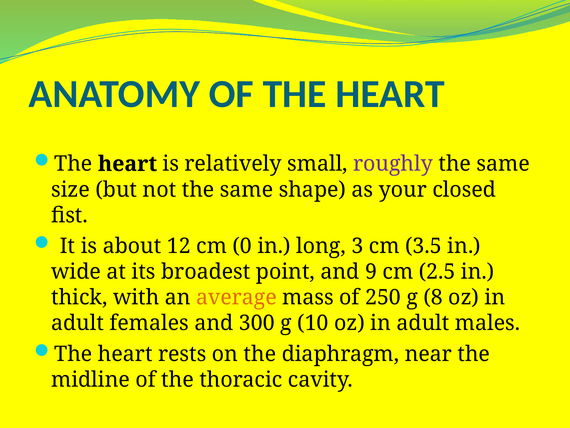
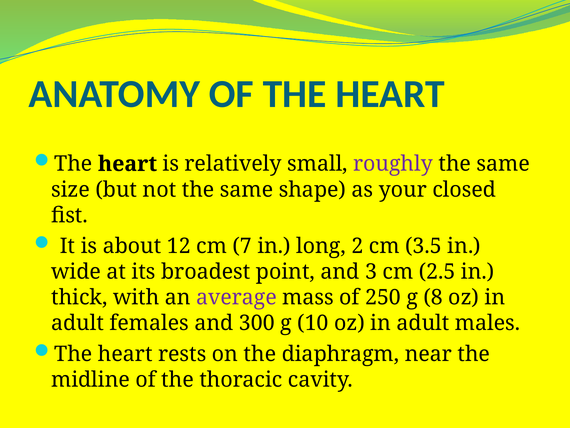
0: 0 -> 7 (242, 246)
3: 3 -> 2 (357, 246)
9: 9 -> 3 (371, 272)
average colour: orange -> purple (237, 297)
